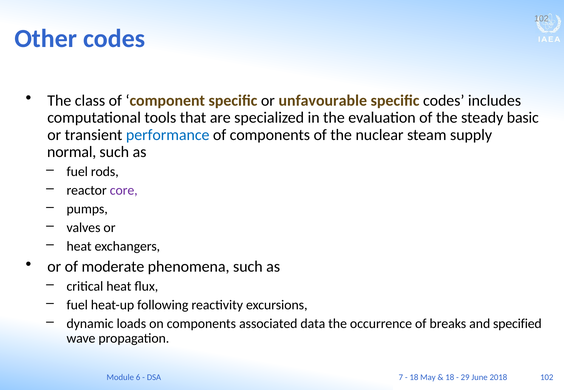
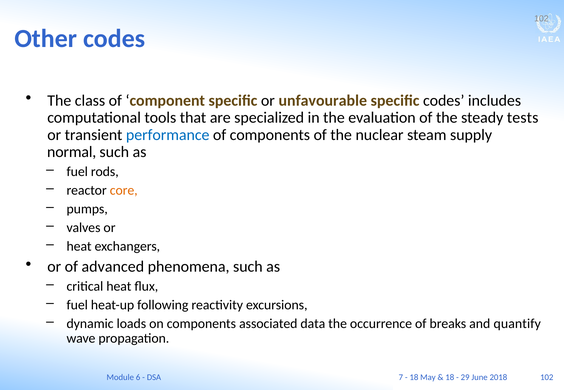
basic: basic -> tests (523, 118)
core colour: purple -> orange (124, 190)
moderate: moderate -> advanced (113, 267)
specified: specified -> quantify (517, 324)
